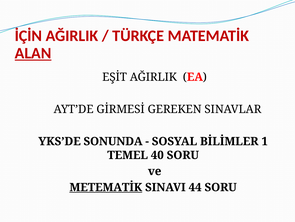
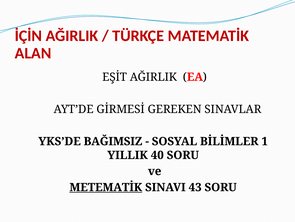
ALAN underline: present -> none (33, 53)
SONUNDA: SONUNDA -> BAĞIMSIZ (113, 141)
TEMEL: TEMEL -> YILLIK (128, 155)
44: 44 -> 43 (195, 187)
